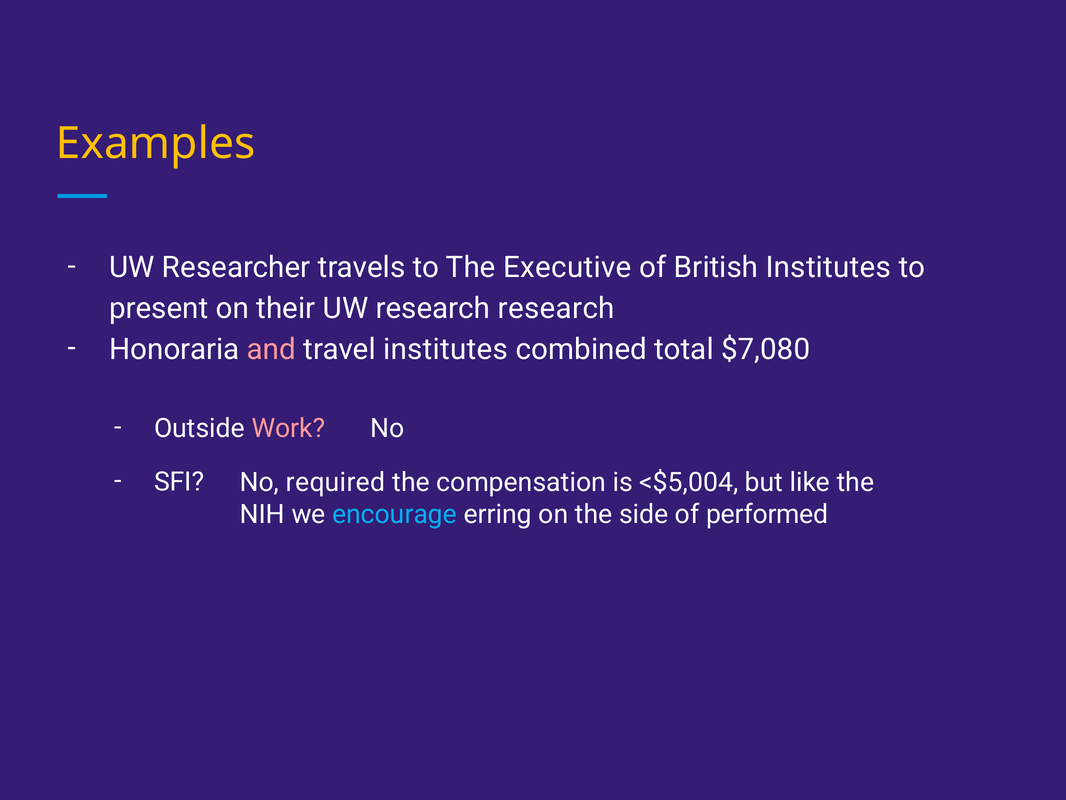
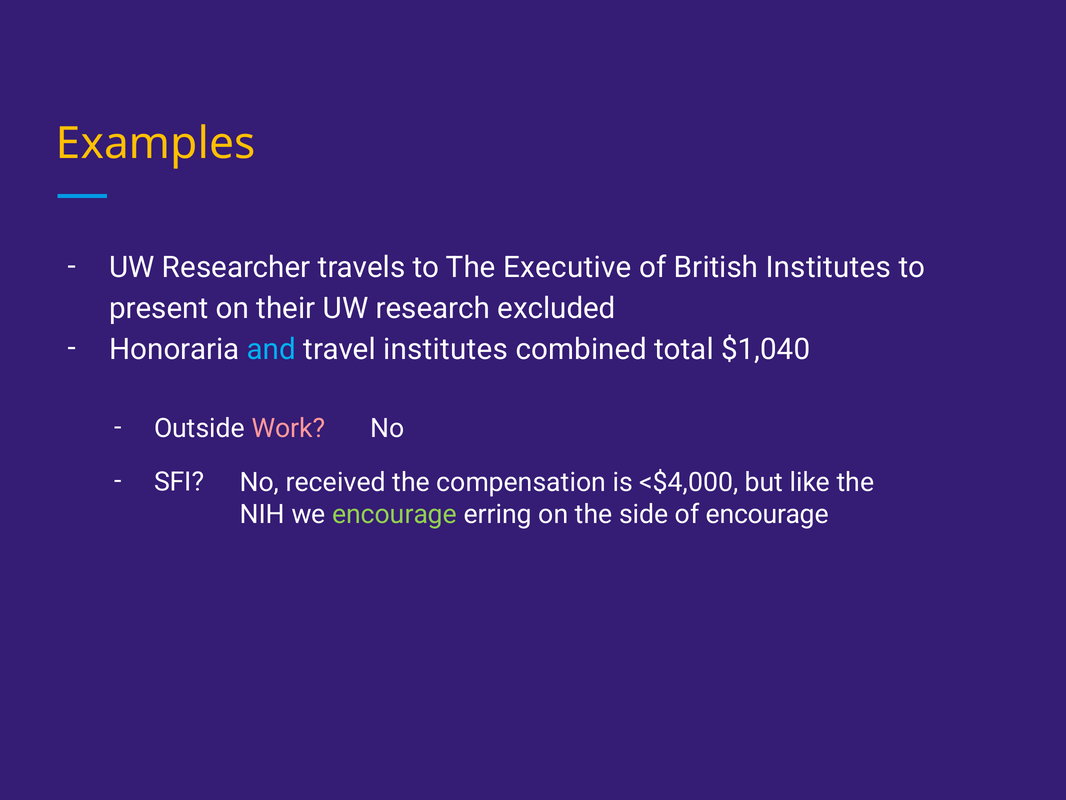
research research: research -> excluded (556, 308)
and colour: pink -> light blue (271, 349)
$7,080: $7,080 -> $1,040 (766, 349)
required: required -> received (336, 482)
<$5,004: <$5,004 -> <$4,000 (689, 482)
encourage colour: light blue -> light green (395, 514)
of performed: performed -> encourage (767, 514)
